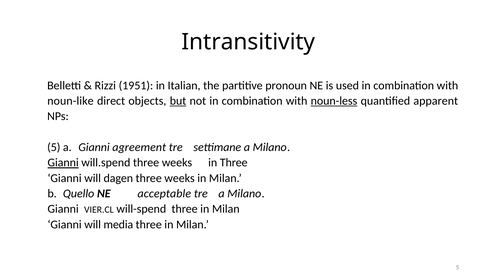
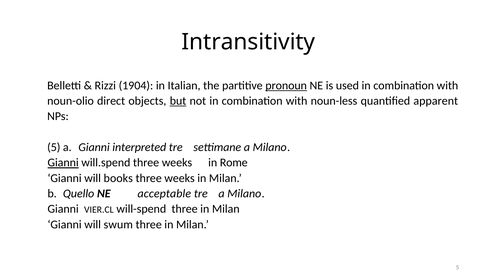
1951: 1951 -> 1904 (136, 85)
pronoun underline: none -> present (286, 85)
noun-like: noun-like -> noun-olio (71, 101)
noun-less underline: present -> none (334, 101)
agreement: agreement -> interpreted (139, 147)
in Three: Three -> Rome (234, 162)
dagen: dagen -> books (118, 178)
media: media -> swum (118, 224)
